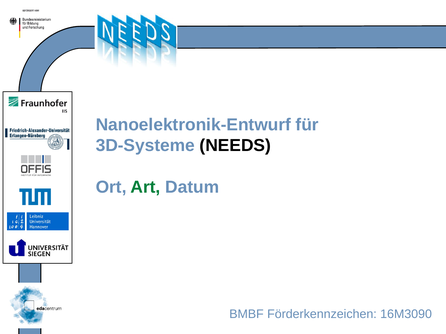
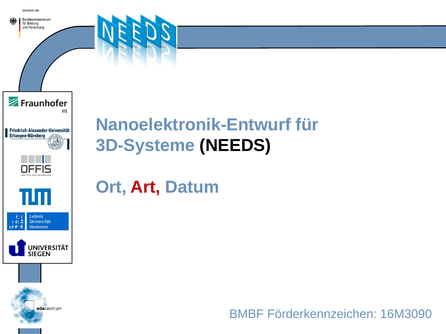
Art colour: green -> red (146, 187)
